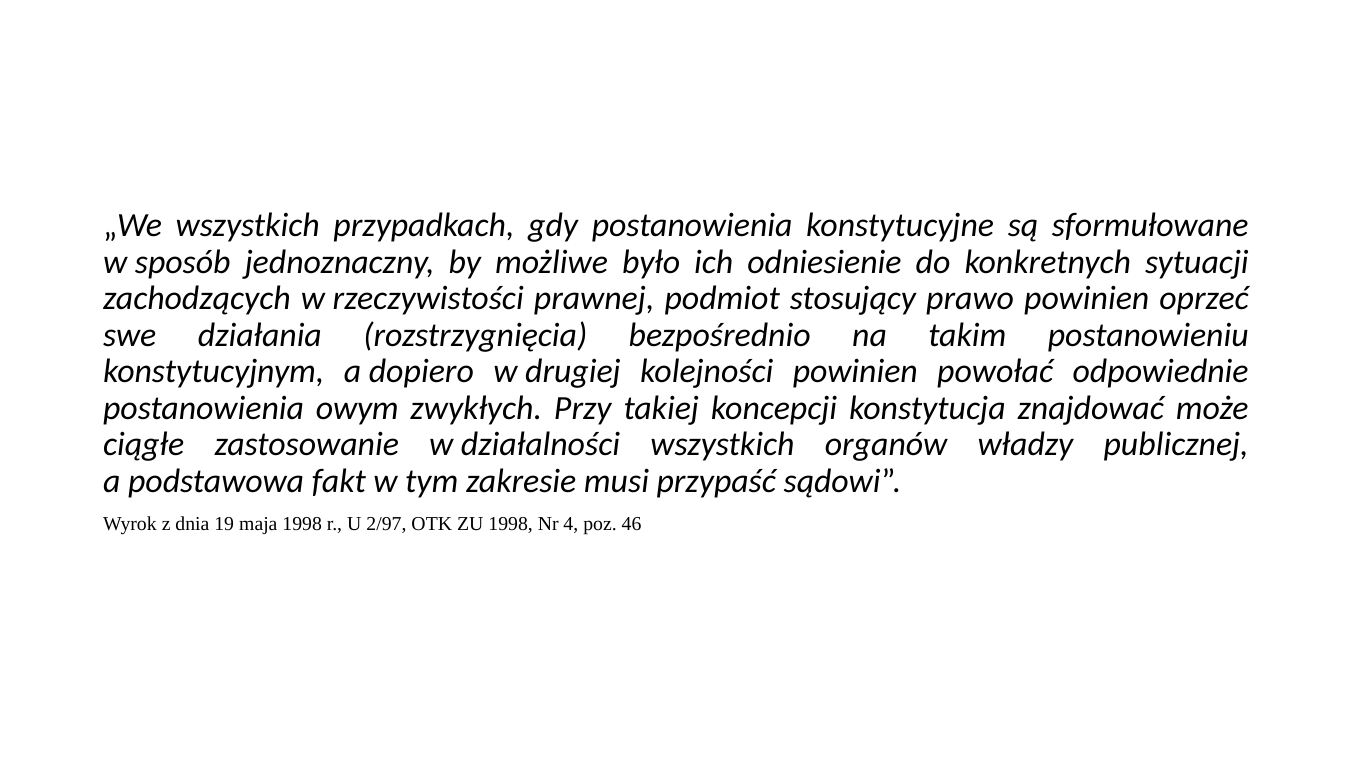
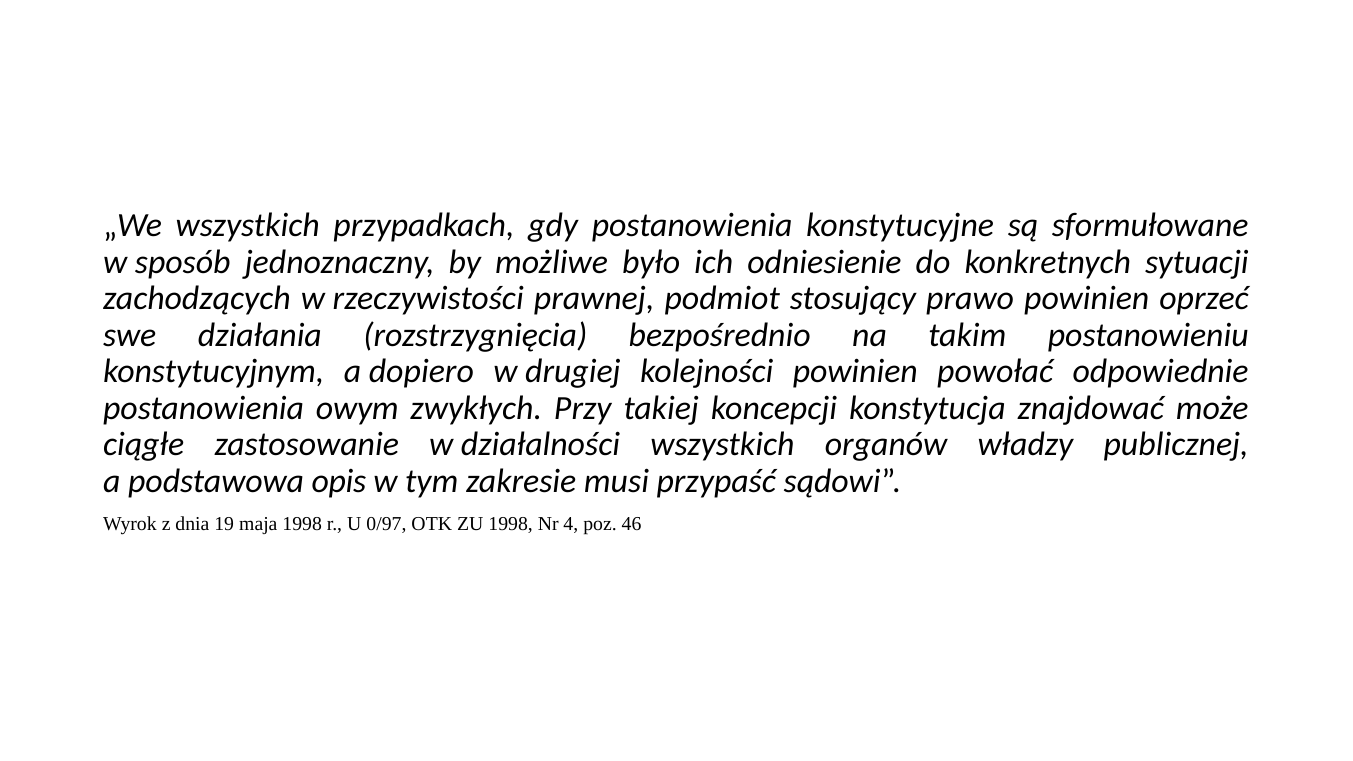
fakt: fakt -> opis (339, 481)
2/97: 2/97 -> 0/97 (386, 524)
